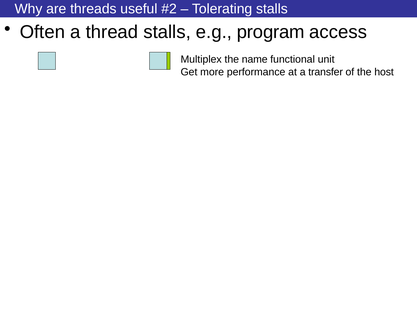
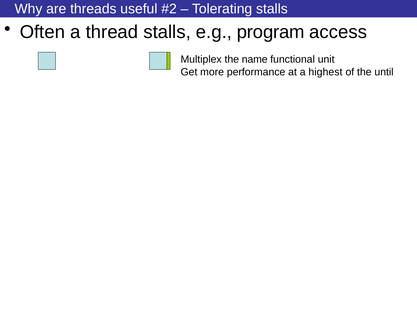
transfer: transfer -> highest (326, 72)
host: host -> until (384, 72)
